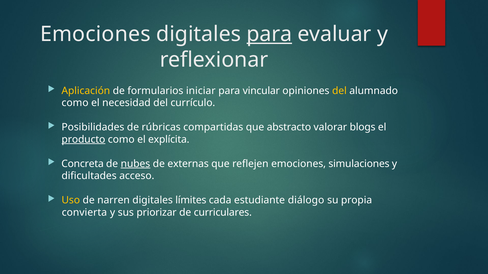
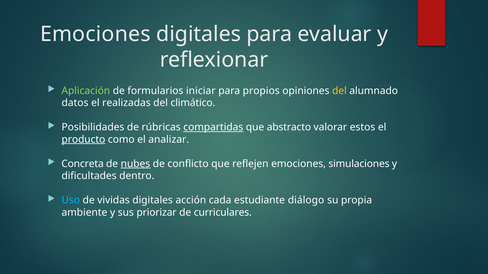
para underline: present -> none (269, 34)
Aplicación colour: yellow -> light green (86, 91)
vincular: vincular -> propios (261, 91)
como: como -> datos (75, 103)
necesidad: necesidad -> realizadas (126, 103)
currículo: currículo -> climático (193, 103)
compartidas underline: none -> present (213, 127)
blogs: blogs -> estos (363, 127)
explícita: explícita -> analizar (169, 140)
externas: externas -> conflicto (188, 164)
acceso: acceso -> dentro (137, 176)
Uso colour: yellow -> light blue (71, 201)
narren: narren -> vividas (114, 201)
límites: límites -> acción (191, 201)
convierta: convierta -> ambiente (84, 213)
